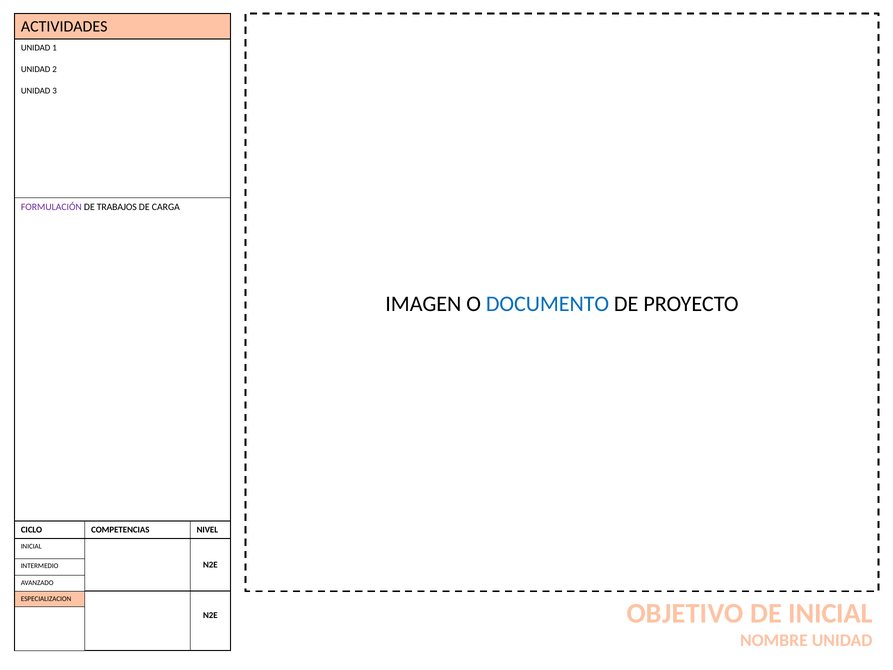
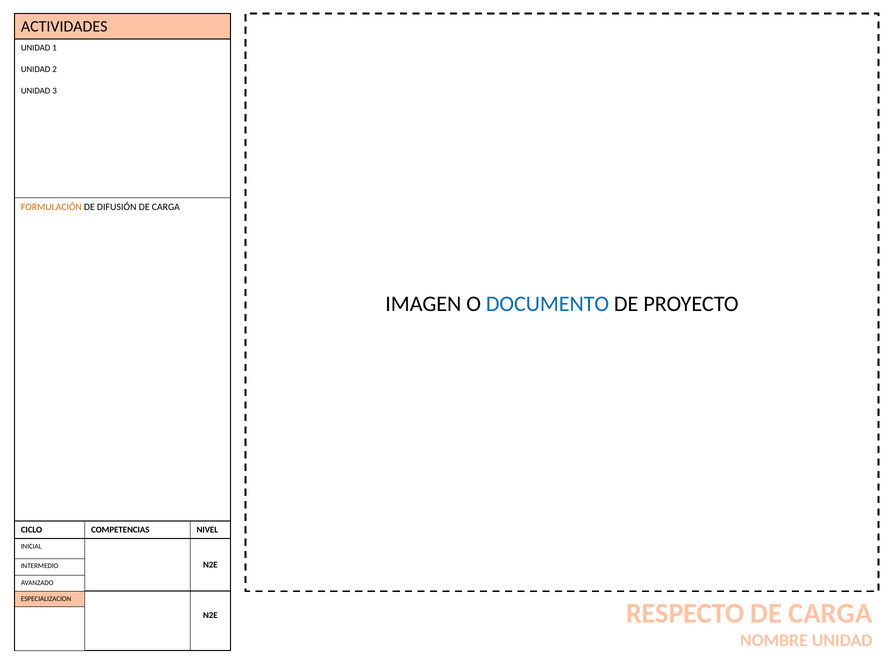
FORMULACIÓN colour: purple -> orange (51, 207)
TRABAJOS: TRABAJOS -> DIFUSIÓN (117, 207)
OBJETIVO: OBJETIVO -> RESPECTO (685, 613)
INICIAL: INICIAL -> CARGA (830, 613)
